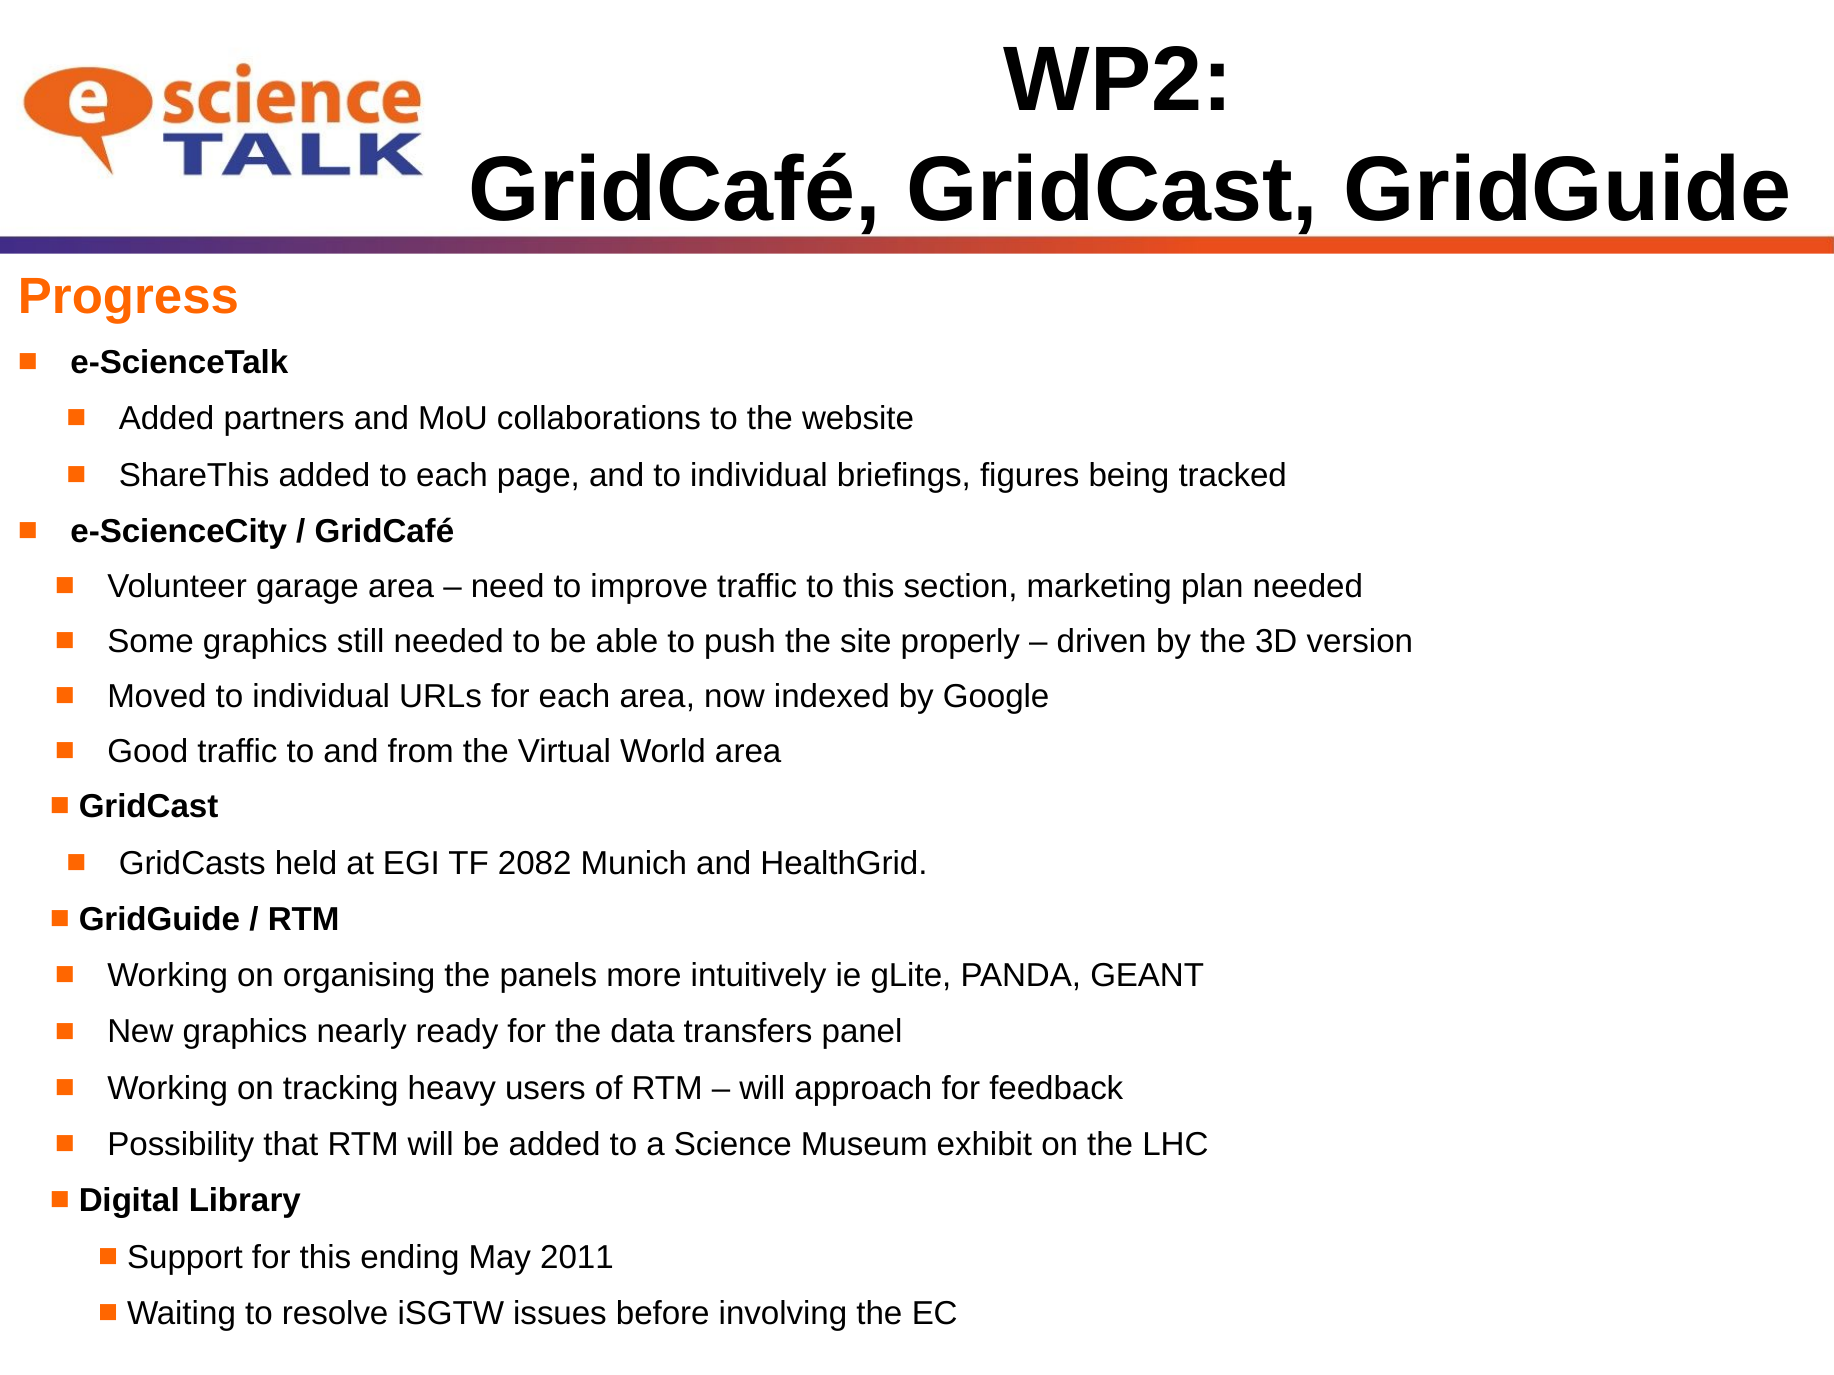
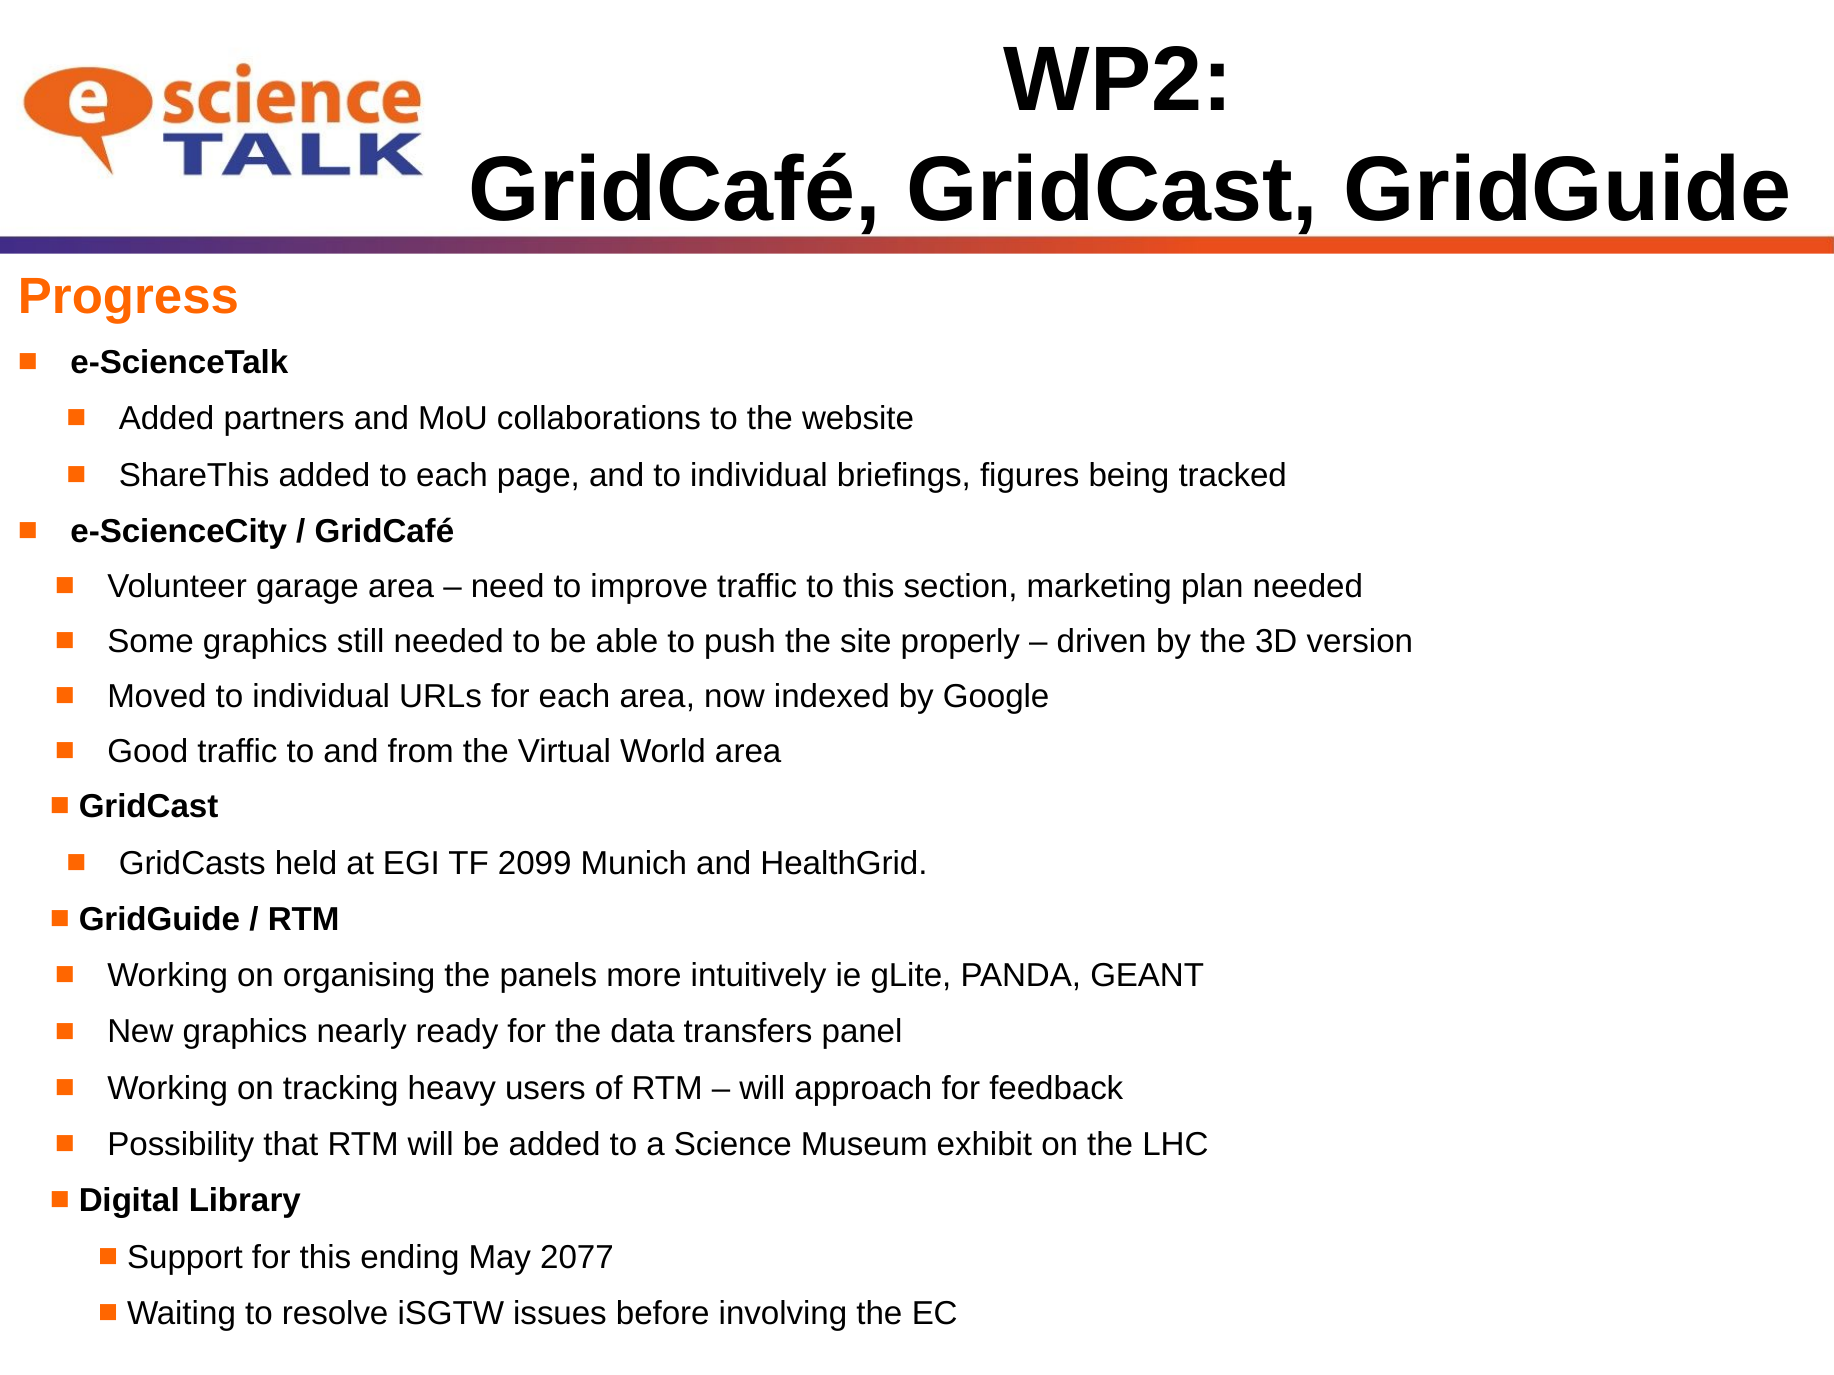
2082: 2082 -> 2099 (535, 863)
2011: 2011 -> 2077 (577, 1258)
